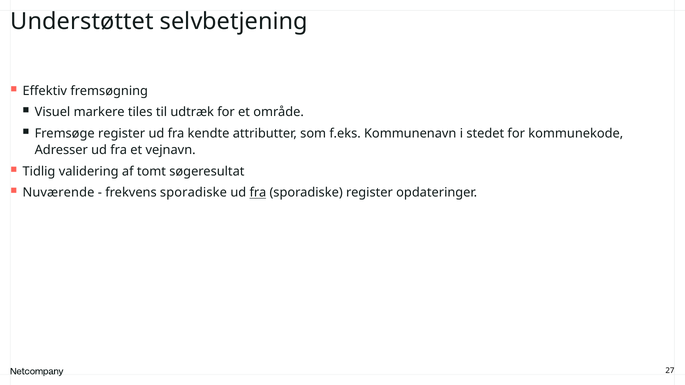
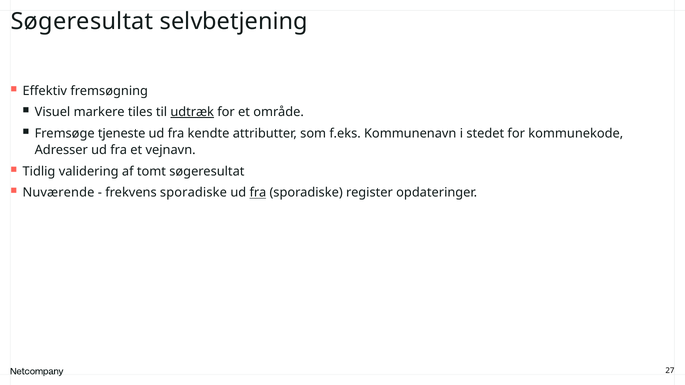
Understøttet: Understøttet -> Søgeresultat (82, 21)
udtræk underline: none -> present (192, 112)
Fremsøge register: register -> tjeneste (122, 133)
